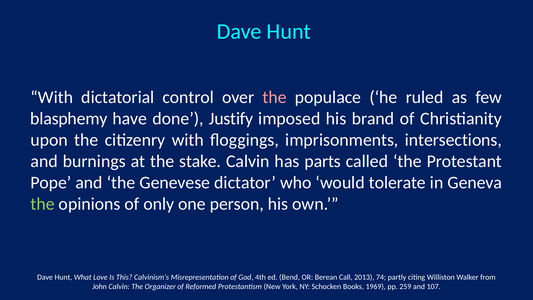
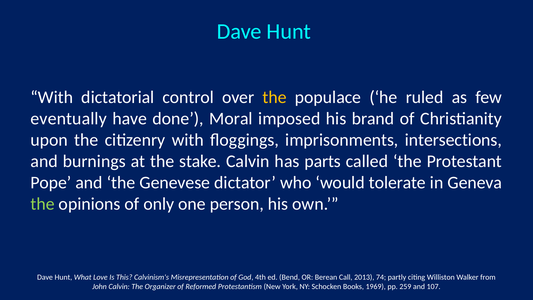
the colour: pink -> yellow (275, 97)
blasphemy: blasphemy -> eventually (69, 118)
Justify: Justify -> Moral (231, 118)
